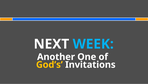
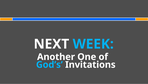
God’s colour: yellow -> light blue (49, 64)
